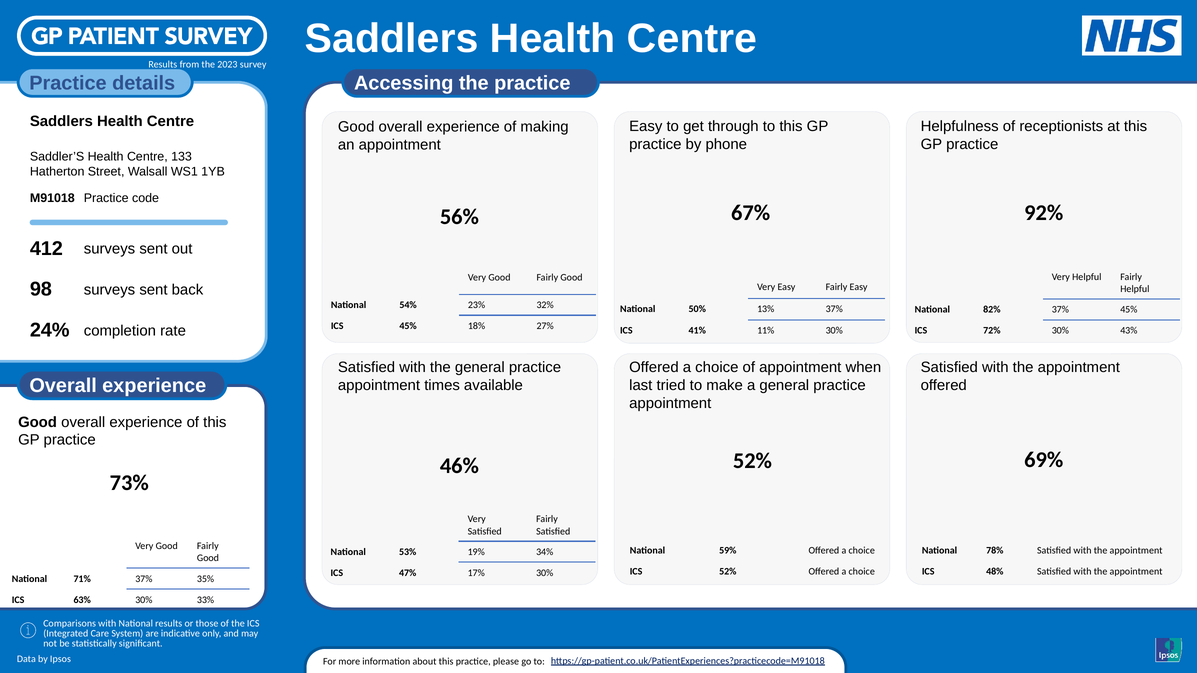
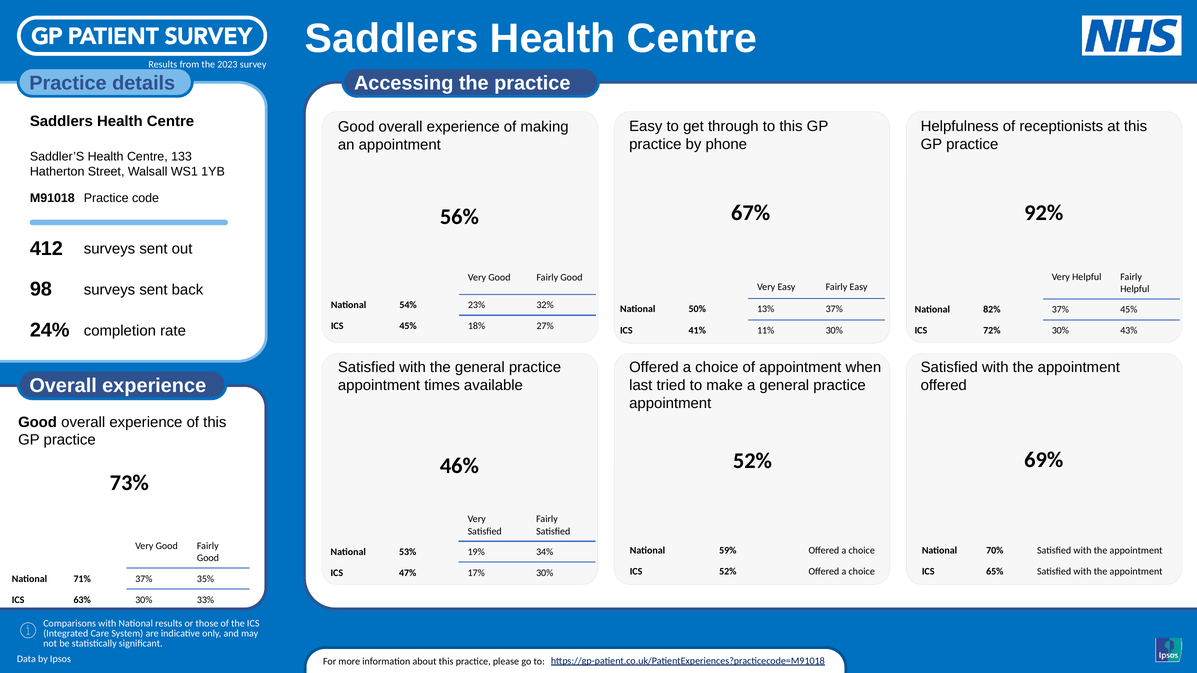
78%: 78% -> 70% (995, 551)
48%: 48% -> 65% (995, 572)
